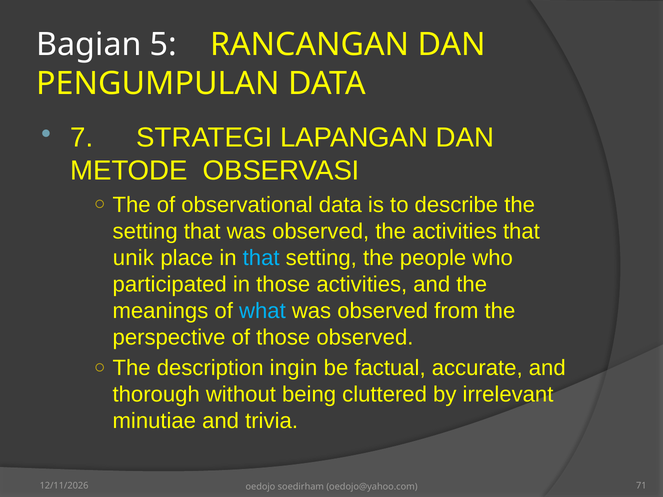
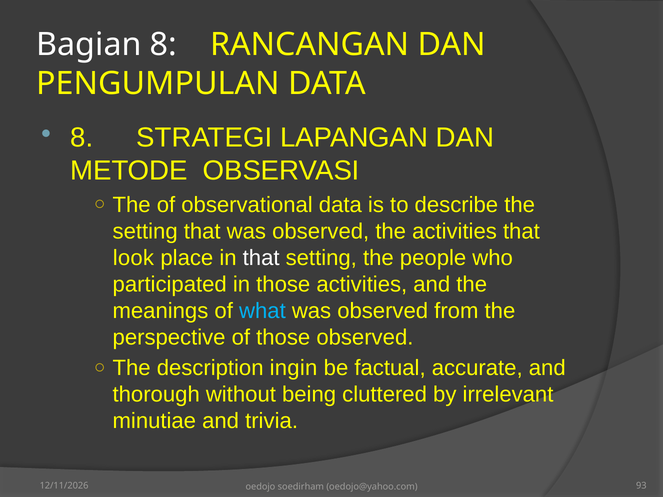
Bagian 5: 5 -> 8 (164, 45)
7: 7 -> 8 (82, 138)
unik: unik -> look (133, 258)
that colour: light blue -> white (261, 258)
71: 71 -> 93 (641, 486)
